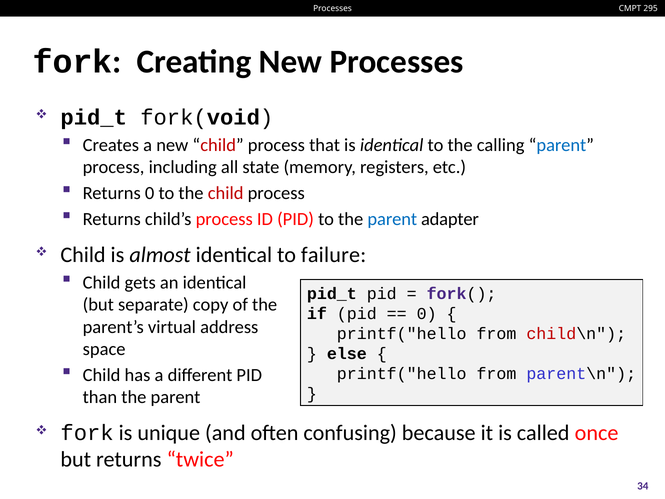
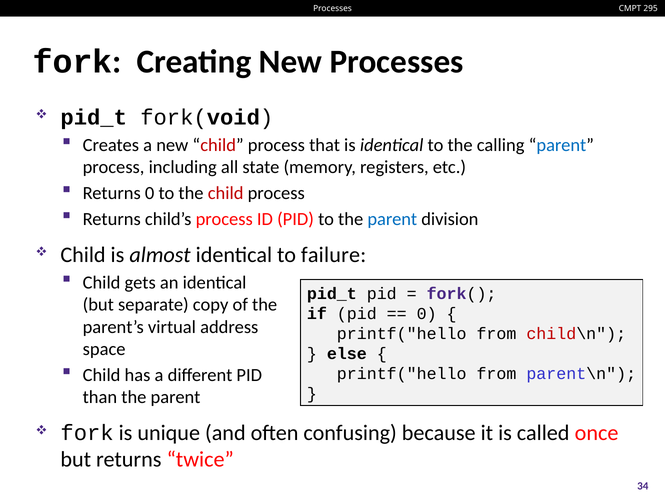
adapter: adapter -> division (450, 219)
